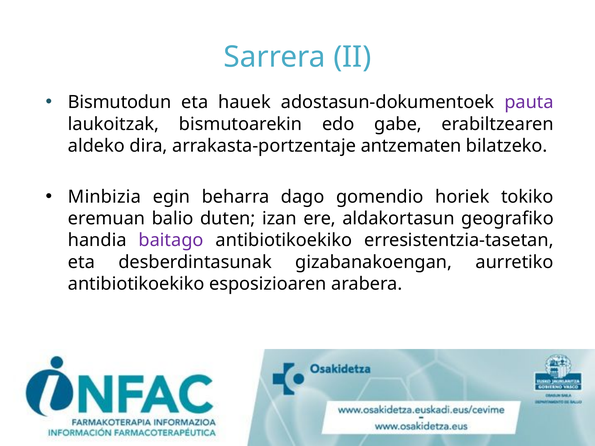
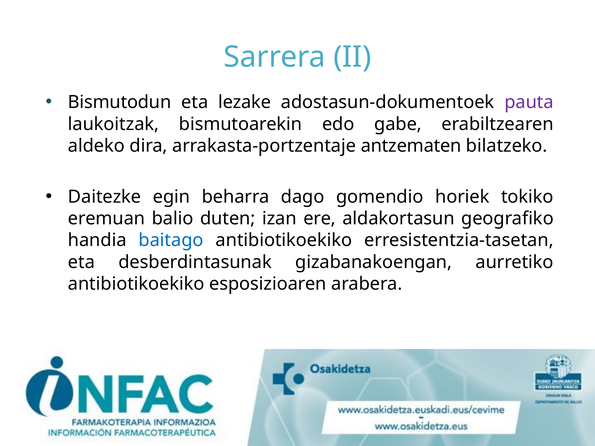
hauek: hauek -> lezake (245, 102)
Minbizia: Minbizia -> Daitezke (105, 197)
baitago colour: purple -> blue (171, 240)
